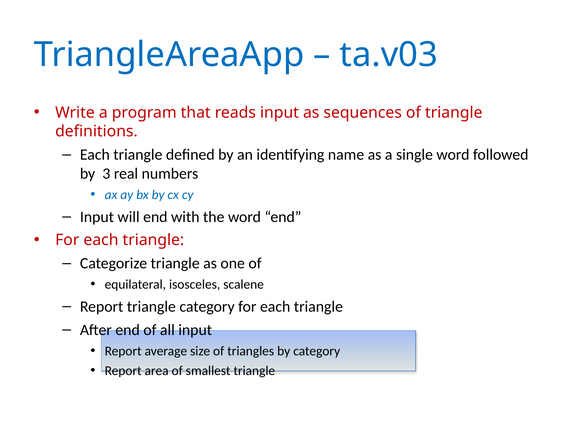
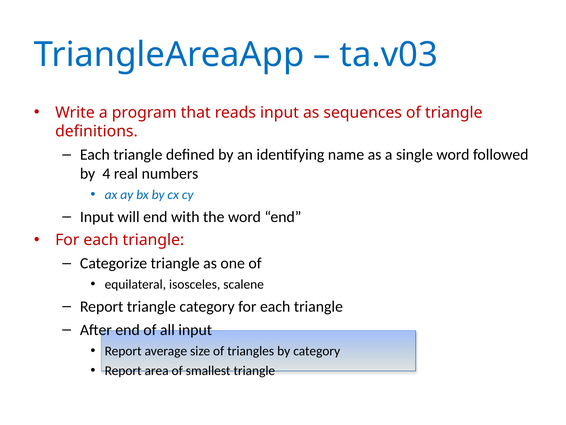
3: 3 -> 4 (106, 173)
